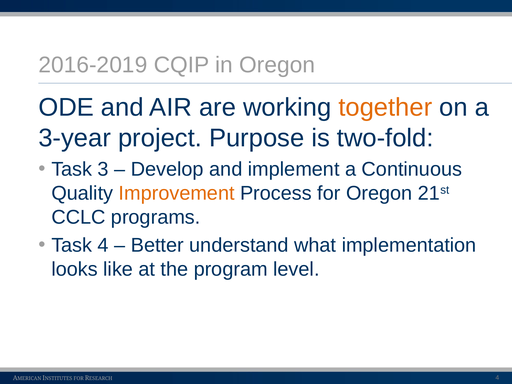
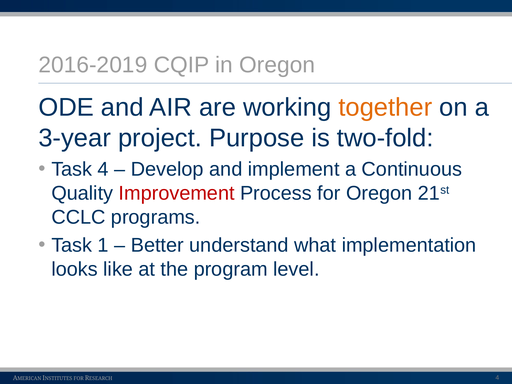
Task 3: 3 -> 4 (103, 169)
Improvement colour: orange -> red (177, 193)
Task 4: 4 -> 1 (103, 245)
